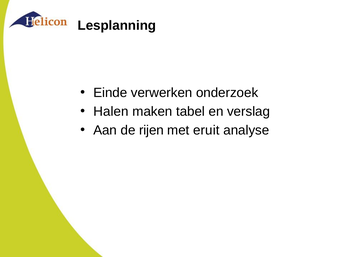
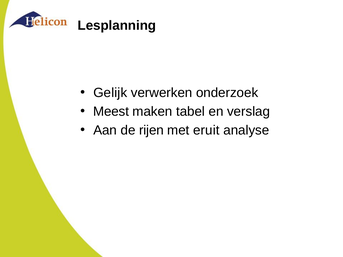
Einde: Einde -> Gelijk (110, 93)
Halen: Halen -> Meest (111, 112)
